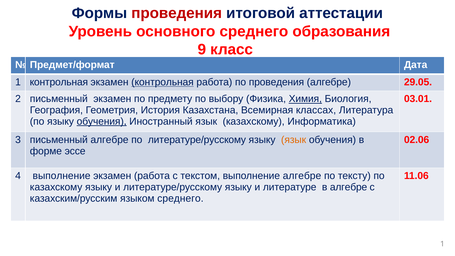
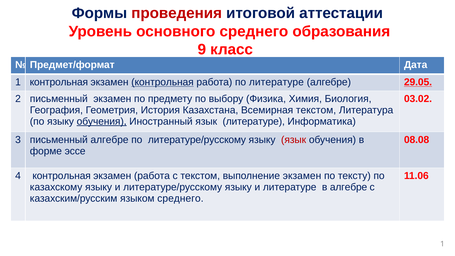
по проведения: проведения -> литературе (276, 82)
29.05 underline: none -> present (418, 82)
Химия underline: present -> none (305, 99)
03.01: 03.01 -> 03.02 (418, 99)
Всемирная классах: классах -> текстом (316, 110)
язык казахскому: казахскому -> литературе (254, 121)
язык colour: orange -> red (294, 140)
02.06: 02.06 -> 08.08 (417, 140)
4 выполнение: выполнение -> контрольная (62, 176)
выполнение алгебре: алгебре -> экзамен (302, 176)
